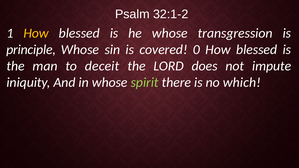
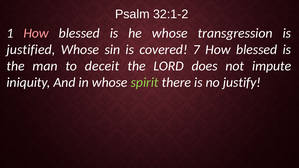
How colour: yellow -> pink (36, 33)
principle: principle -> justified (31, 50)
0: 0 -> 7 (196, 50)
which: which -> justify (242, 82)
